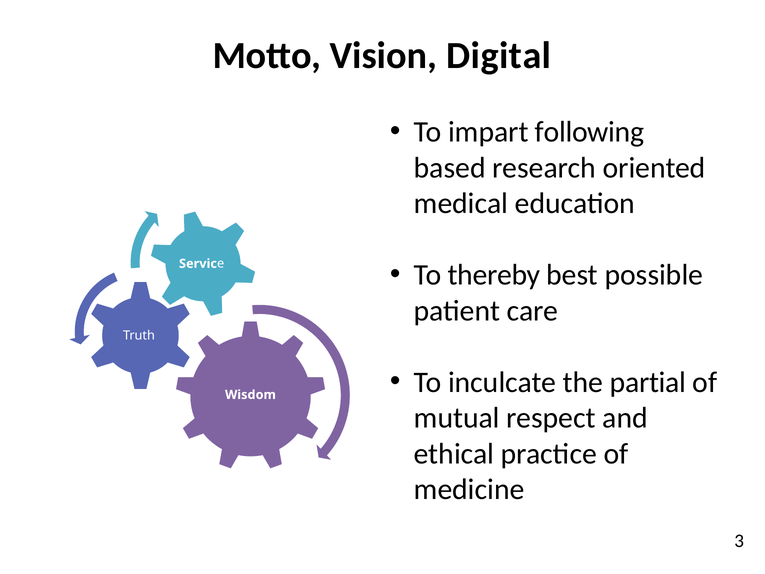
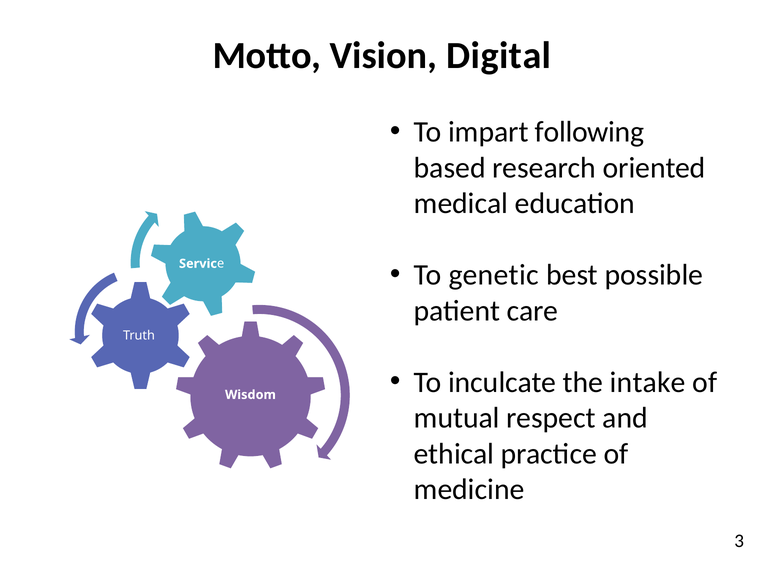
thereby: thereby -> genetic (494, 275)
partial: partial -> intake (648, 382)
